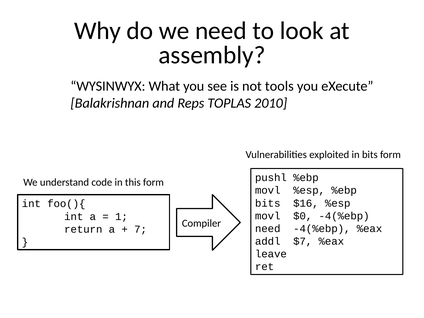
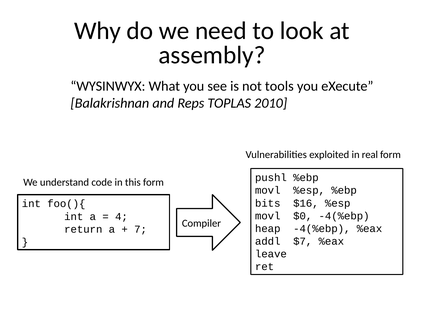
in bits: bits -> real (370, 155)
1: 1 -> 4 (121, 217)
need: need -> heap (268, 229)
